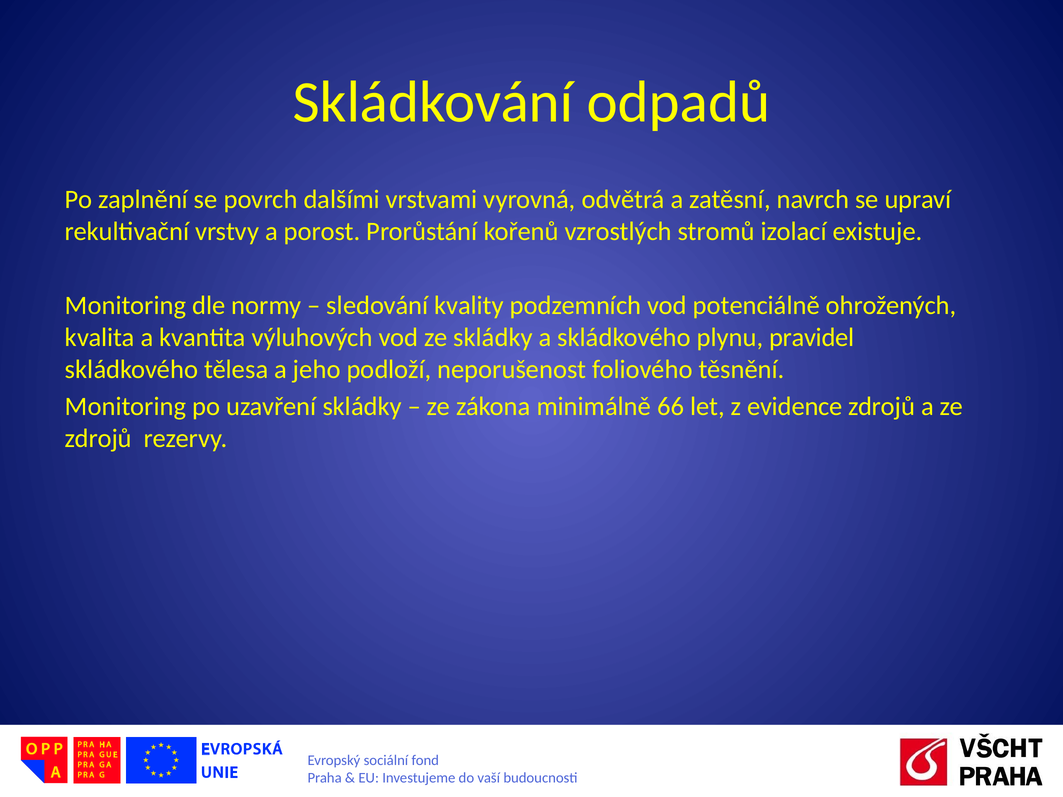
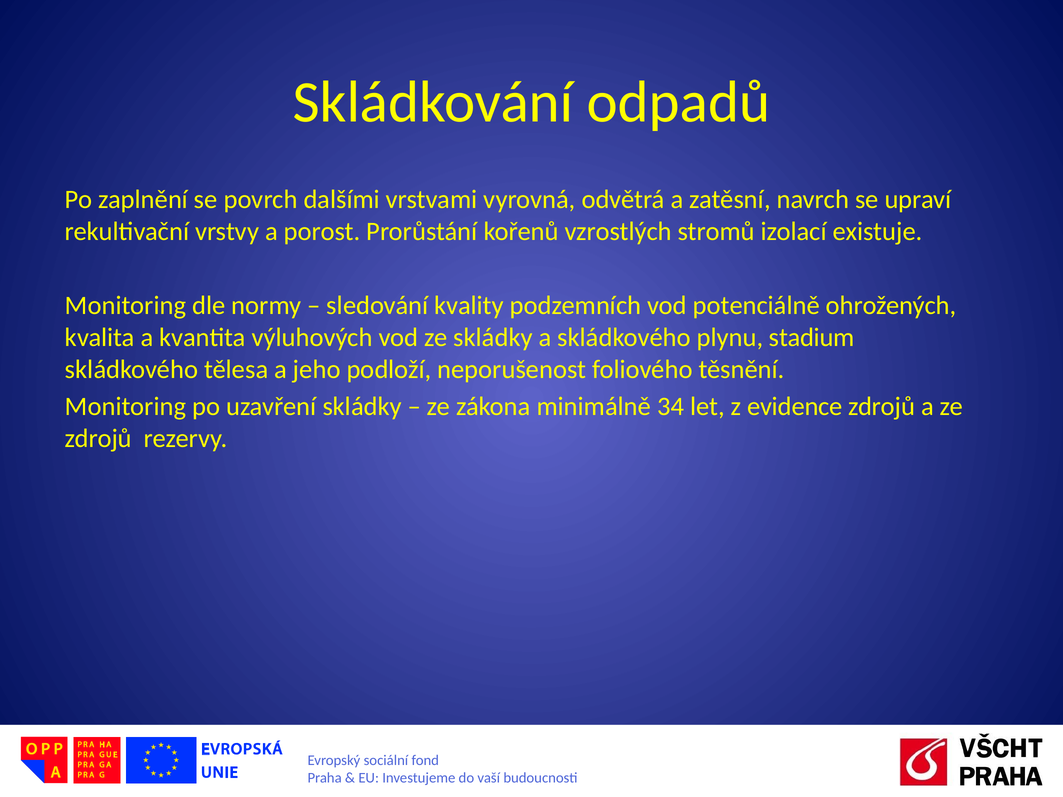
pravidel: pravidel -> stadium (812, 338)
66: 66 -> 34 (671, 407)
